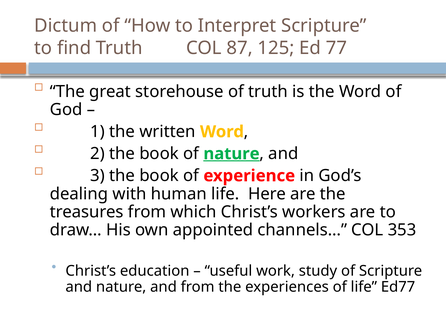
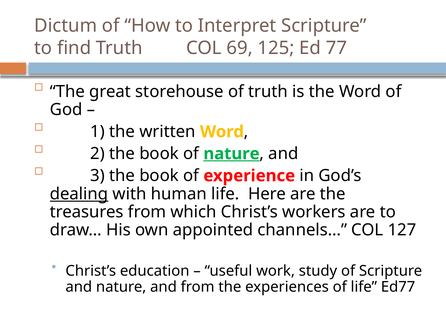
87: 87 -> 69 (240, 48)
dealing underline: none -> present (79, 194)
353: 353 -> 127 (402, 230)
